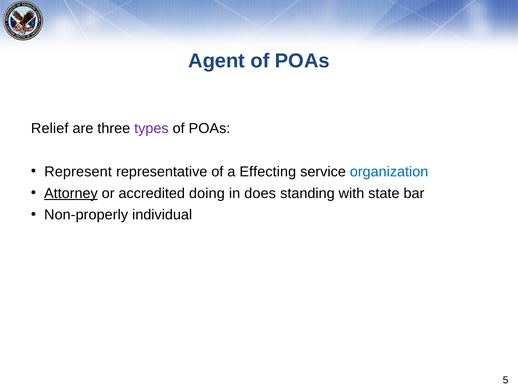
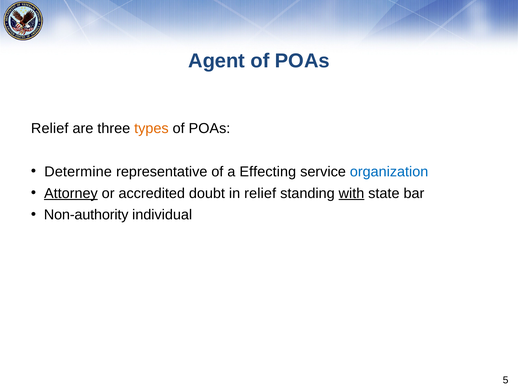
types colour: purple -> orange (151, 129)
Represent: Represent -> Determine (78, 172)
doing: doing -> doubt (207, 194)
in does: does -> relief (260, 194)
with underline: none -> present (351, 194)
Non-properly: Non-properly -> Non-authority (86, 215)
